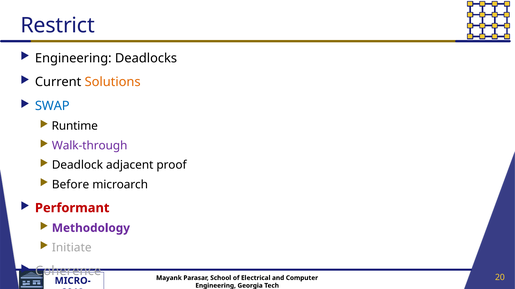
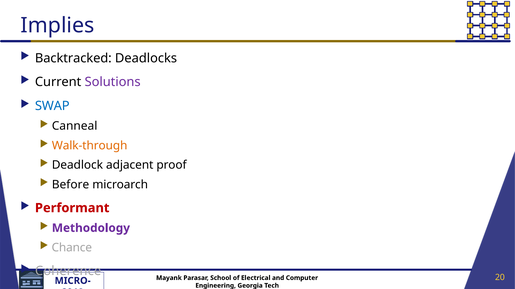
Restrict: Restrict -> Implies (57, 25)
Engineering: Engineering -> Backtracked (73, 58)
Solutions colour: orange -> purple (113, 82)
Runtime: Runtime -> Canneal (75, 126)
Walk-through colour: purple -> orange (90, 146)
Initiate: Initiate -> Chance (72, 248)
